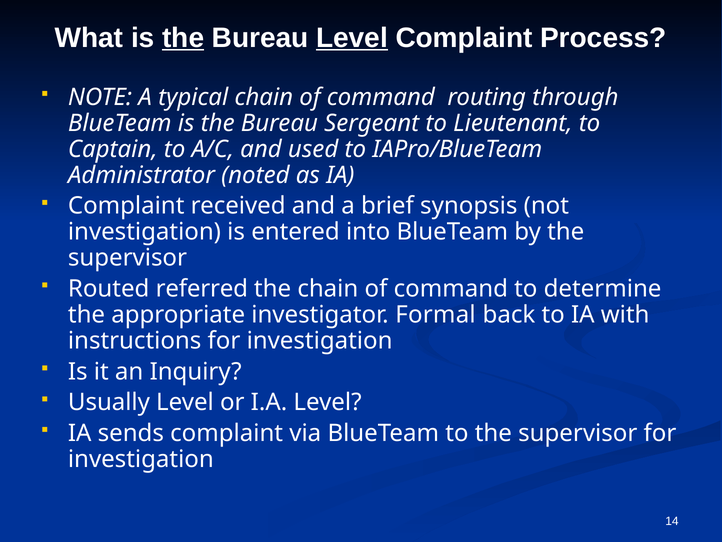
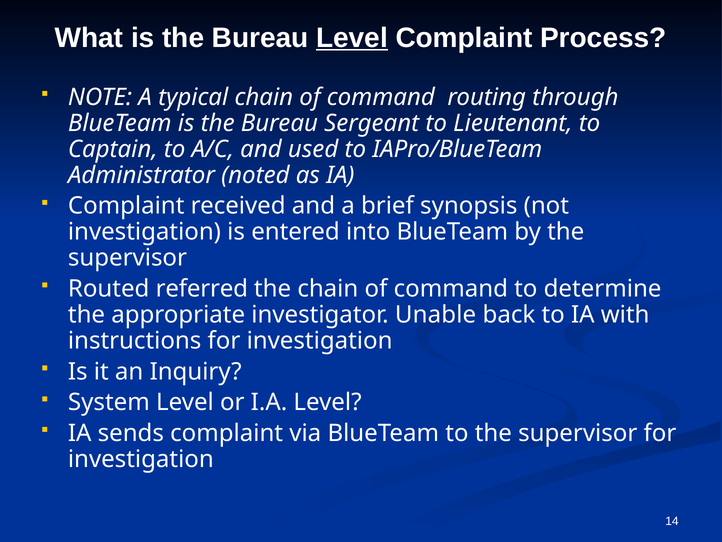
the underline: present -> none (183, 38)
Formal: Formal -> Unable (436, 315)
Usually: Usually -> System (109, 402)
